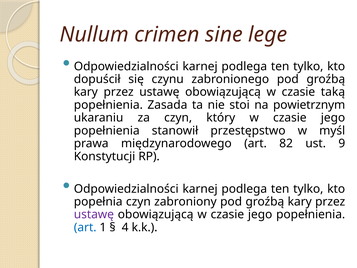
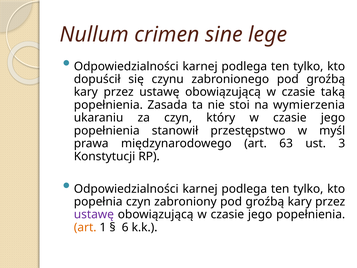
powietrznym: powietrznym -> wymierzenia (309, 105)
82: 82 -> 63 (286, 143)
9: 9 -> 3 (342, 143)
art colour: blue -> orange (85, 227)
4: 4 -> 6 (125, 227)
